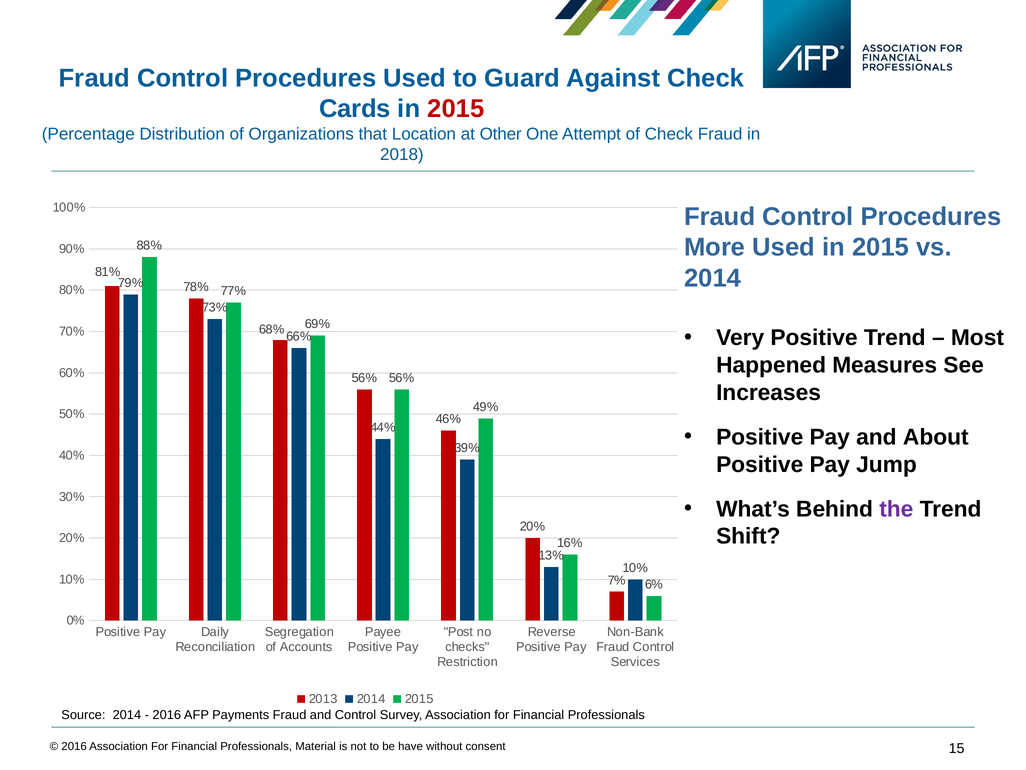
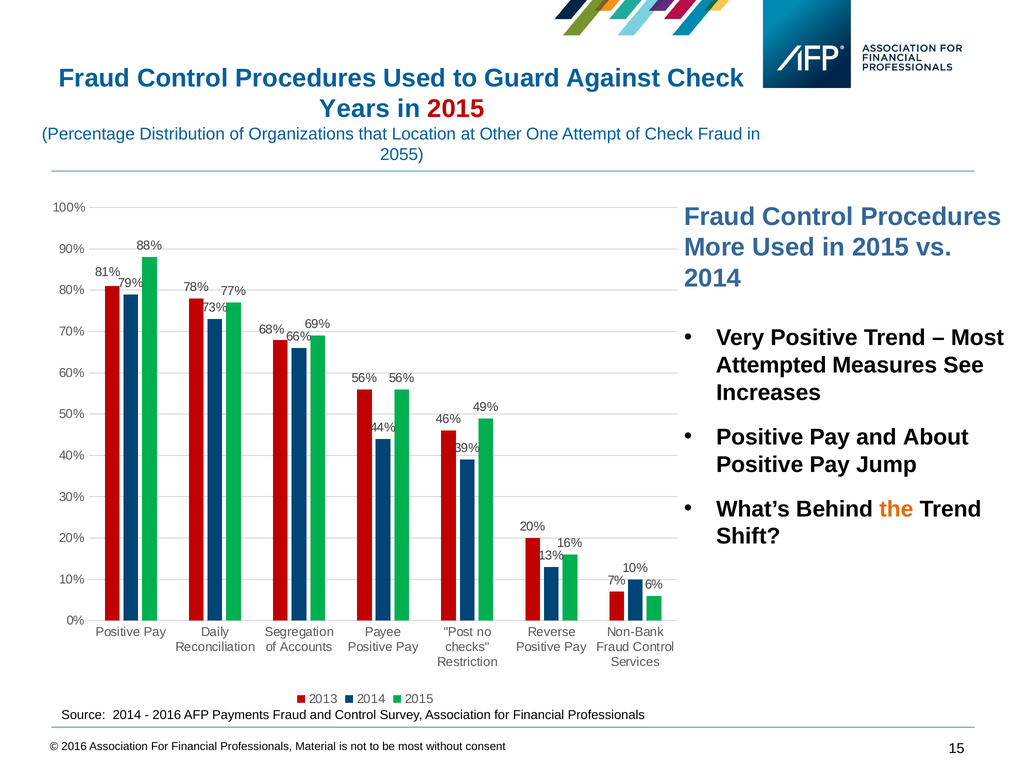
Cards: Cards -> Years (355, 109)
2018: 2018 -> 2055 (402, 154)
Happened: Happened -> Attempted (771, 365)
the colour: purple -> orange (896, 509)
be have: have -> most (410, 746)
